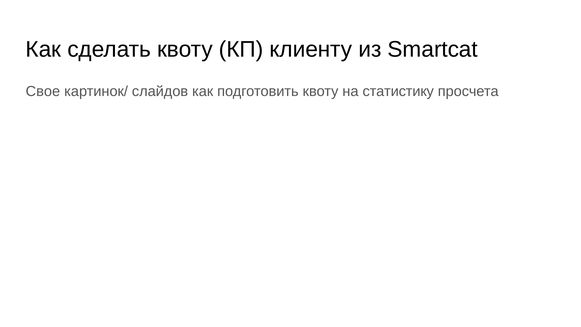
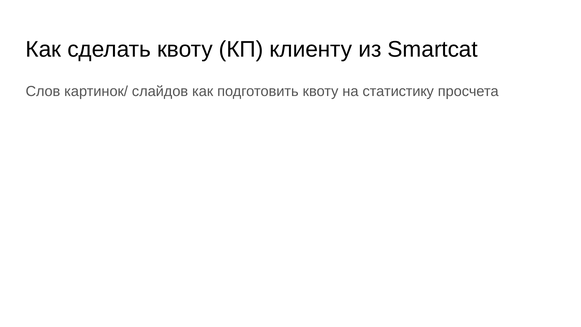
Свое: Свое -> Слов (43, 91)
